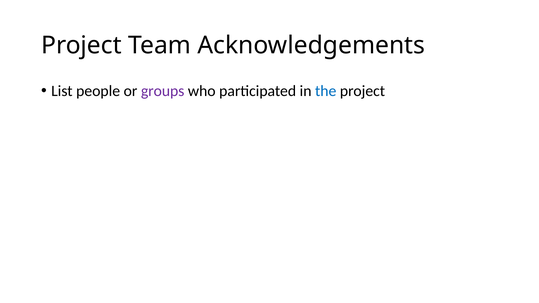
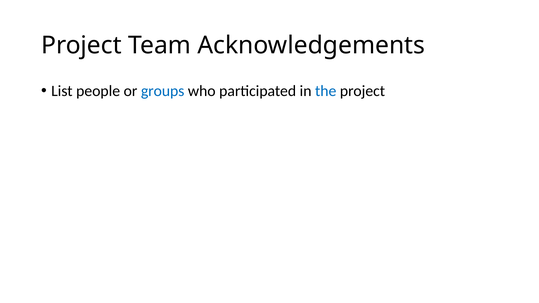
groups colour: purple -> blue (163, 91)
